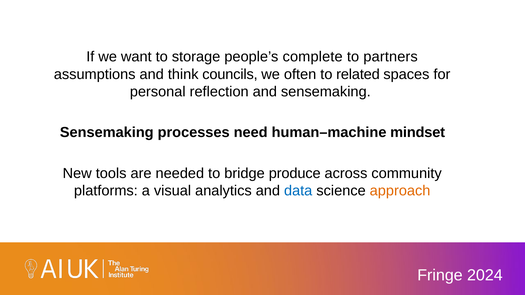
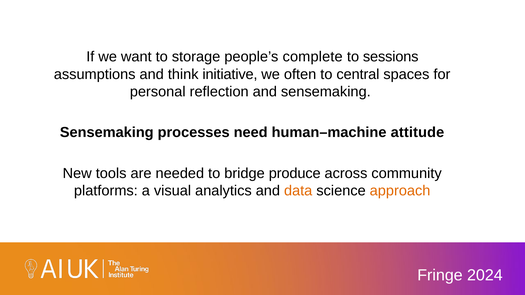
partners: partners -> sessions (391, 57)
councils: councils -> initiative (230, 74)
related: related -> central (358, 74)
mindset: mindset -> attitude (417, 133)
data colour: blue -> orange (298, 191)
